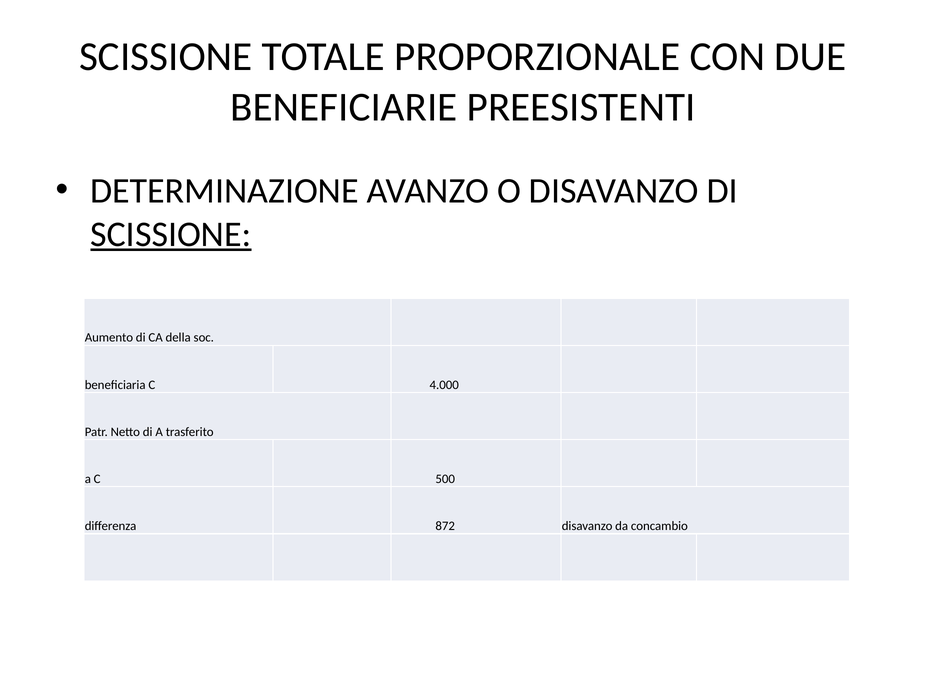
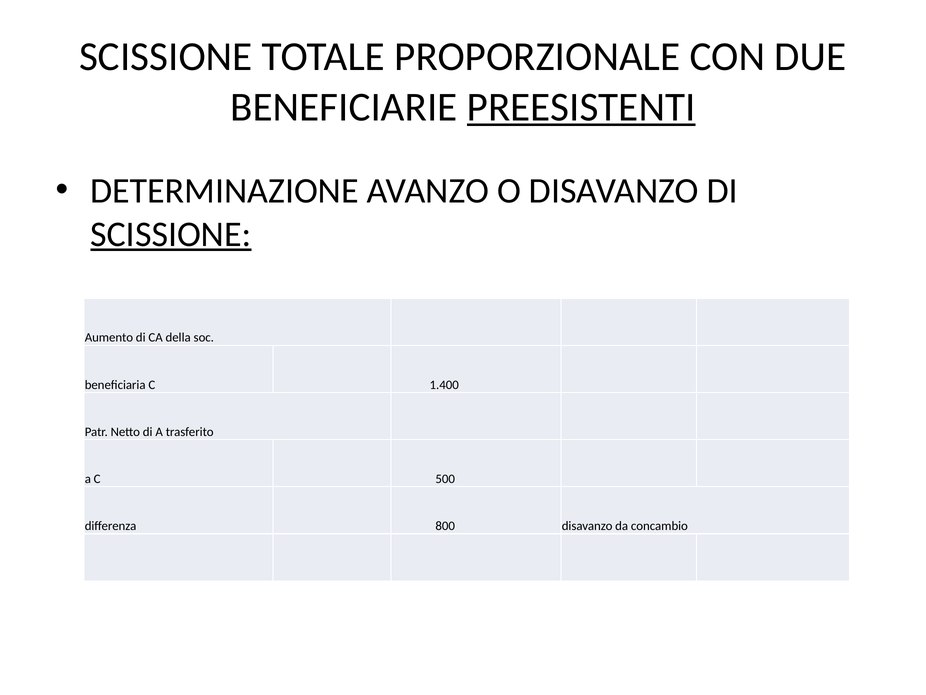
PREESISTENTI underline: none -> present (581, 107)
4.000: 4.000 -> 1.400 (444, 385)
872: 872 -> 800 (445, 526)
